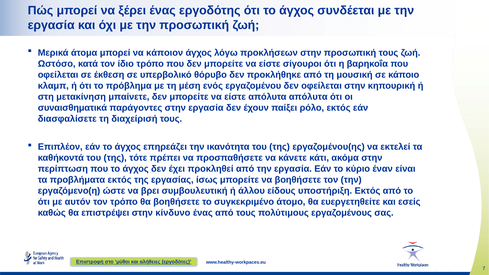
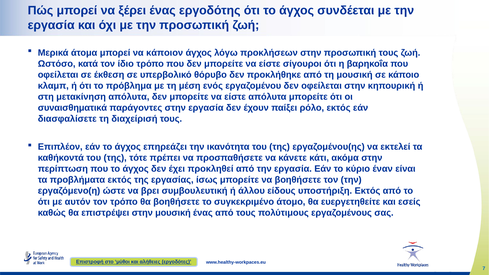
μετακίνηση μπαίνετε: μπαίνετε -> απόλυτα (129, 97)
απόλυτα απόλυτα: απόλυτα -> μπορείτε (308, 97)
στην κίνδυνο: κίνδυνο -> μουσική (173, 213)
